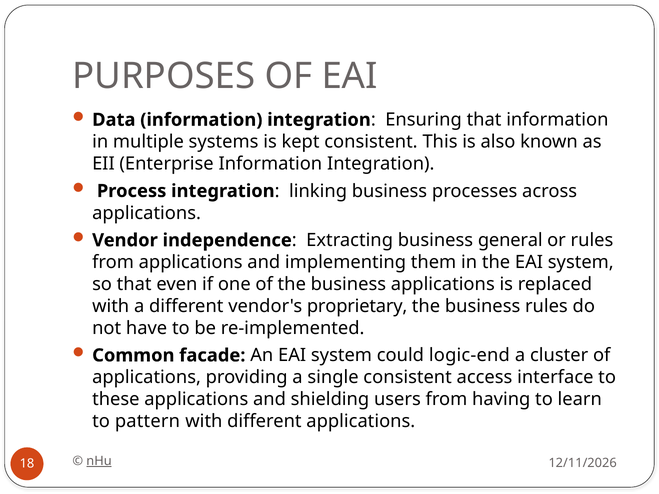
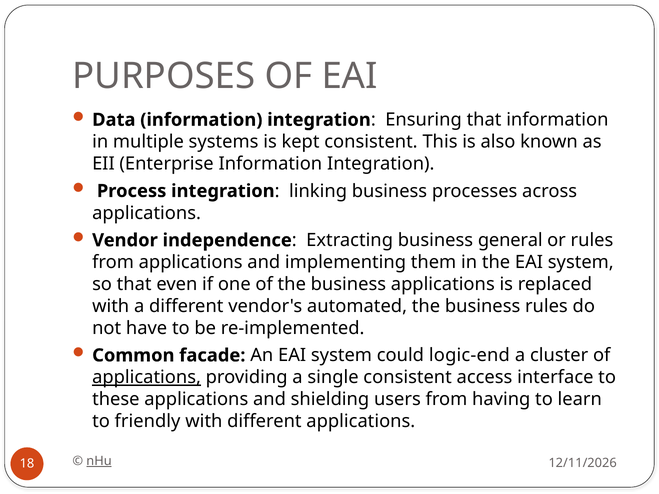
proprietary: proprietary -> automated (357, 306)
applications underline: none -> present (147, 378)
pattern: pattern -> friendly (148, 422)
